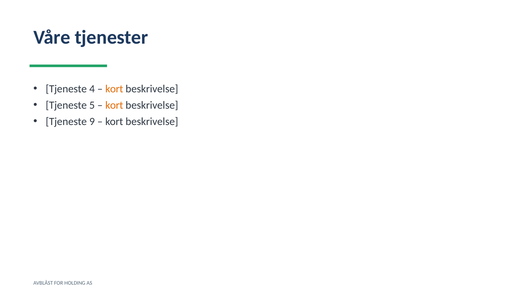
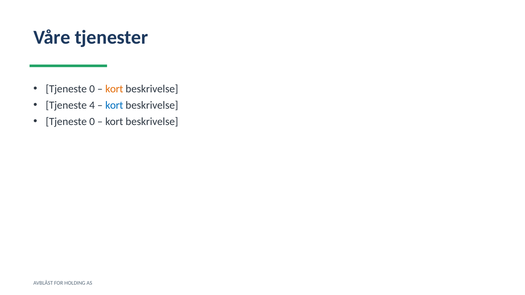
4: 4 -> 0 (92, 89)
5: 5 -> 4 (92, 105)
kort colour: orange -> blue (114, 105)
9: 9 -> 0 (92, 122)
